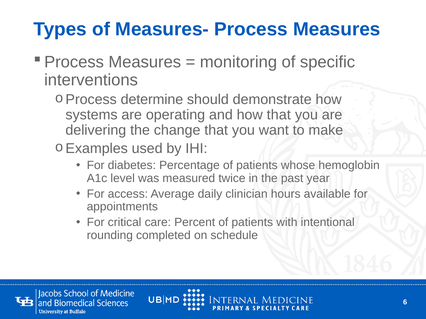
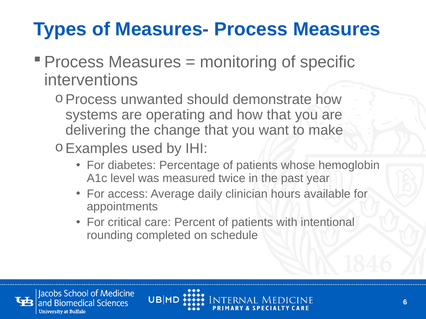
determine: determine -> unwanted (152, 100)
